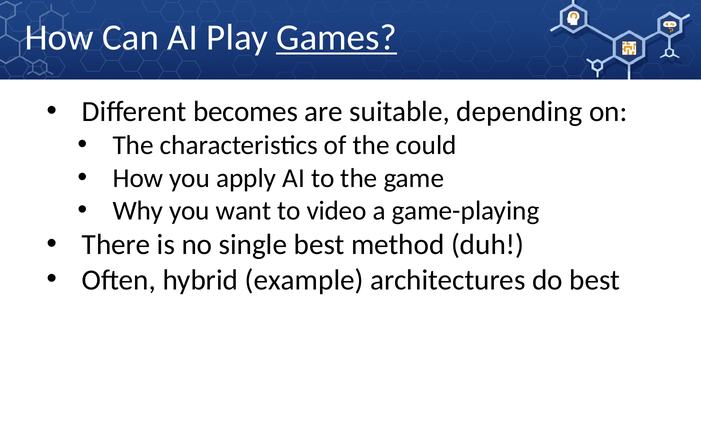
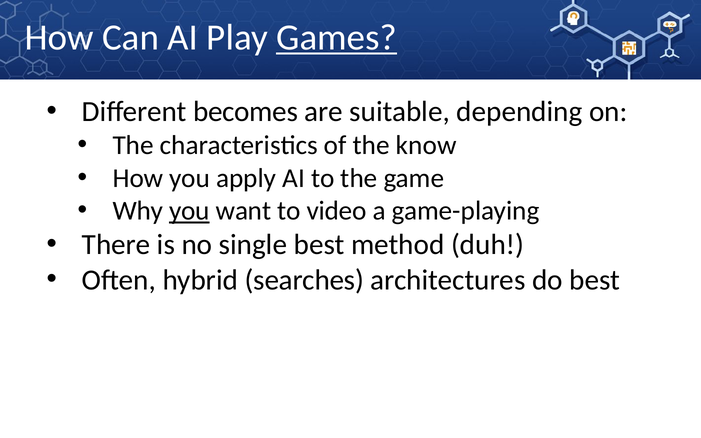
could: could -> know (426, 145)
you underline: none -> present (189, 211)
example: example -> searches (304, 280)
